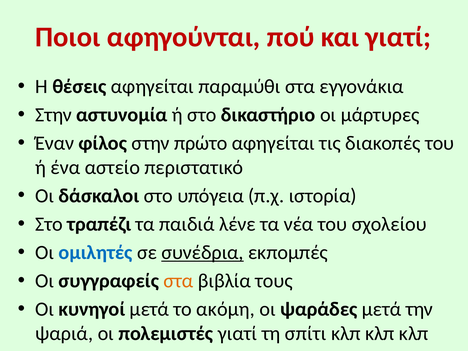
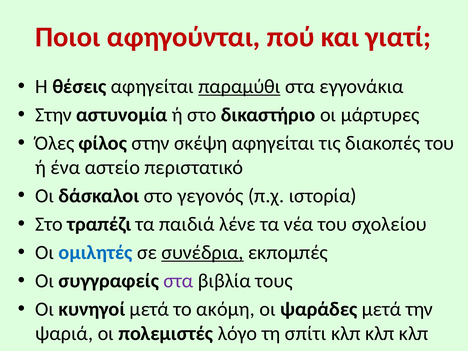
παραμύθι underline: none -> present (239, 86)
Έναν: Έναν -> Όλες (55, 143)
πρώτο: πρώτο -> σκέψη (201, 143)
υπόγεια: υπόγεια -> γεγονός (211, 196)
στα colour: orange -> purple (178, 281)
πολεμιστές γιατί: γιατί -> λόγο (237, 333)
